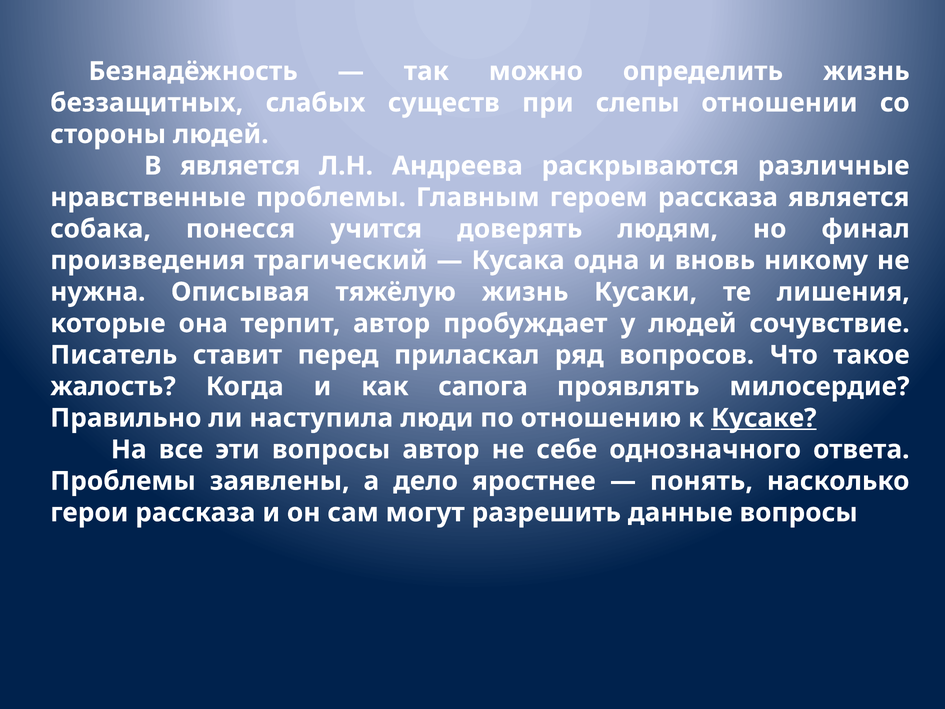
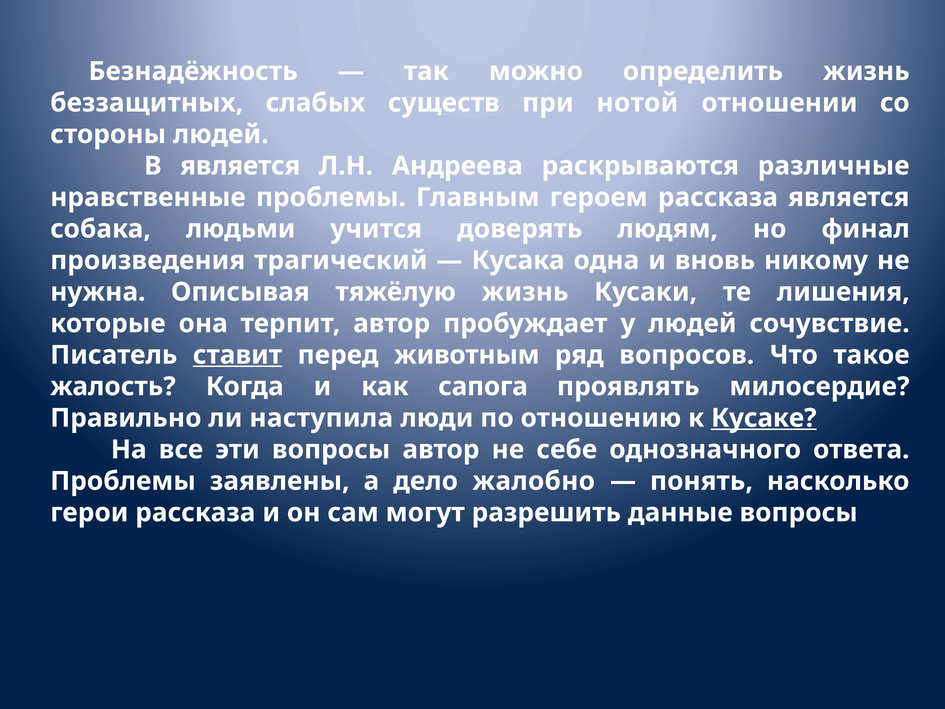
слепы: слепы -> нотой (637, 103)
понесся: понесся -> людьми (241, 229)
ставит underline: none -> present (237, 355)
приласкал: приласкал -> животным (467, 355)
яростнее: яростнее -> жалобно (534, 481)
